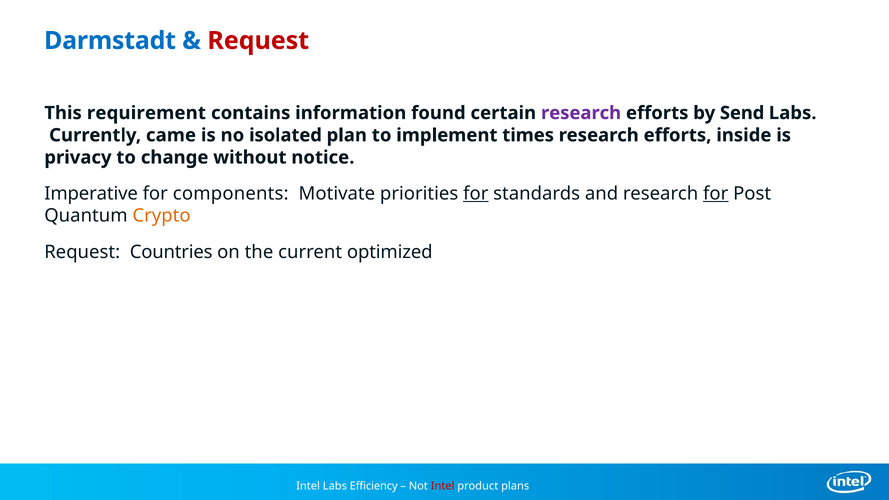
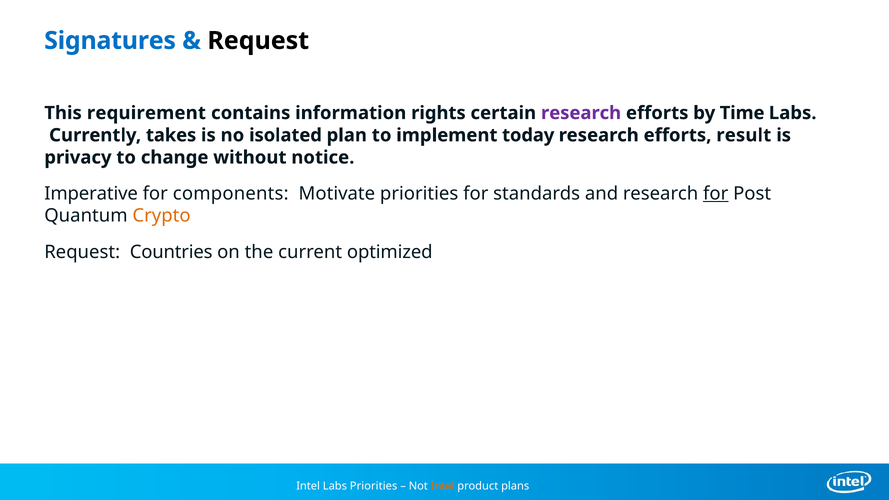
Darmstadt: Darmstadt -> Signatures (110, 41)
Request colour: red -> black (258, 41)
found: found -> rights (438, 113)
Send: Send -> Time (742, 113)
came: came -> takes (171, 135)
times: times -> today (528, 135)
inside: inside -> result (744, 135)
for underline: present -> none (476, 194)
Labs Efficiency: Efficiency -> Priorities (374, 486)
Intel colour: red -> orange (443, 486)
